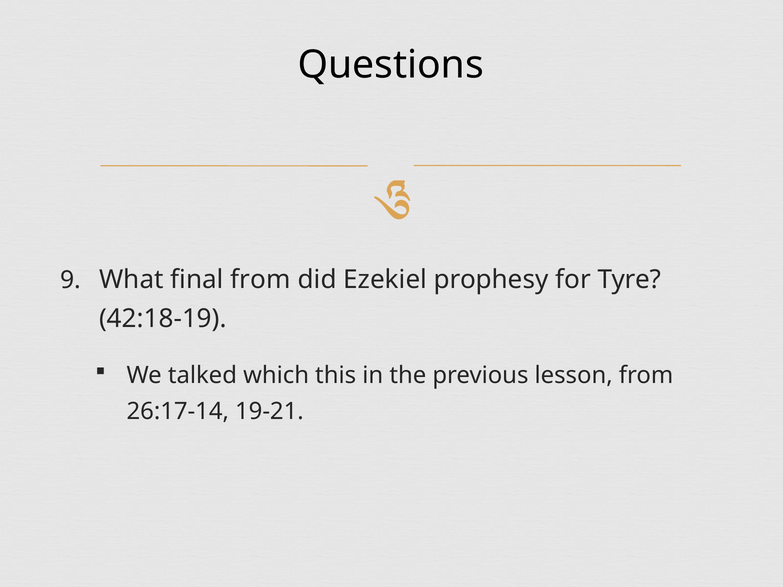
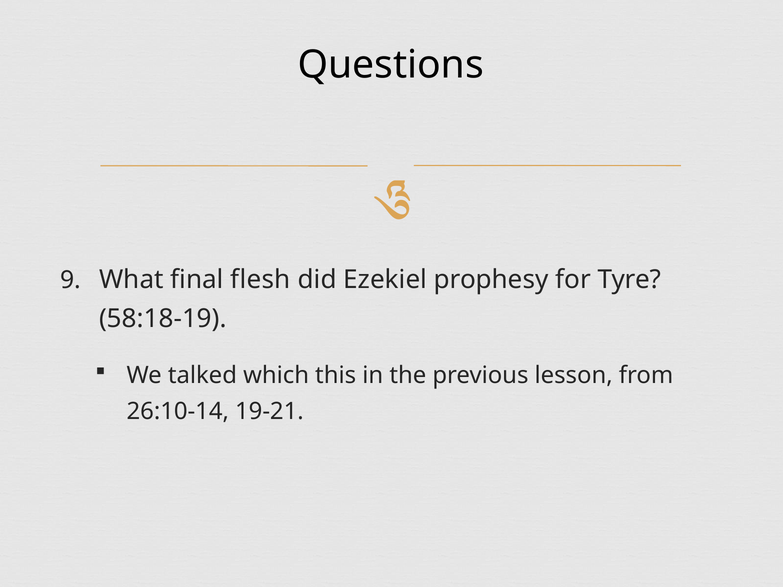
final from: from -> flesh (261, 280)
42:18-19: 42:18-19 -> 58:18-19 (163, 319)
26:17-14: 26:17-14 -> 26:10-14 (178, 411)
